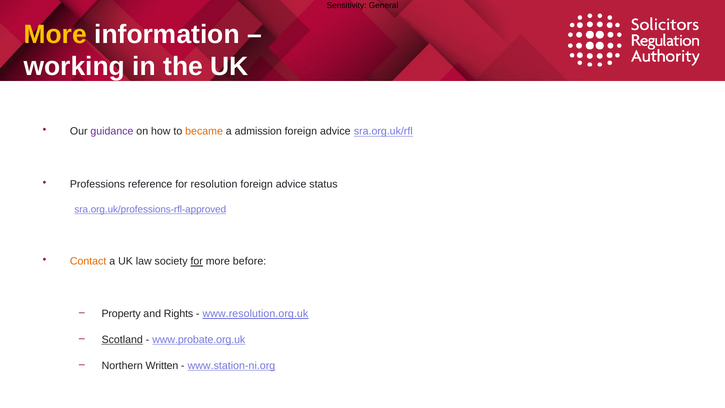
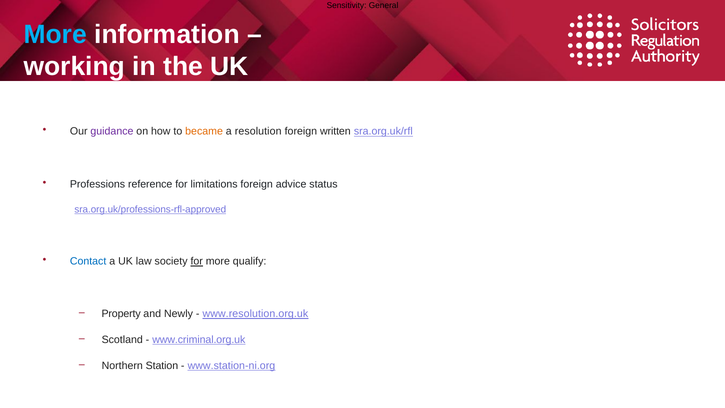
More colour: yellow -> light blue (55, 35)
admission: admission -> resolution (258, 131)
advice: advice -> written (335, 131)
resolution: resolution -> limitations (214, 184)
Contact colour: orange -> blue (88, 261)
before: before -> qualify (250, 261)
Rights: Rights -> Newly (178, 314)
Scotland underline: present -> none (122, 340)
www.probate.org.uk: www.probate.org.uk -> www.criminal.org.uk (199, 340)
Written: Written -> Station (162, 365)
